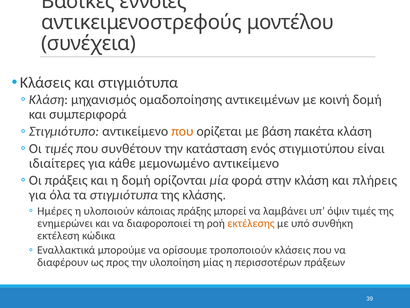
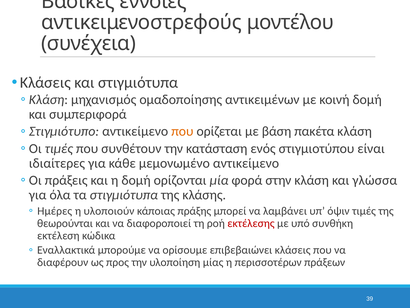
πλήρεις: πλήρεις -> γλώσσα (375, 180)
ενημερώνει: ενημερώνει -> θεωρούνται (65, 223)
εκτέλεσης colour: orange -> red (251, 223)
τροποποιούν: τροποποιούν -> επιβεβαιώνει (241, 250)
